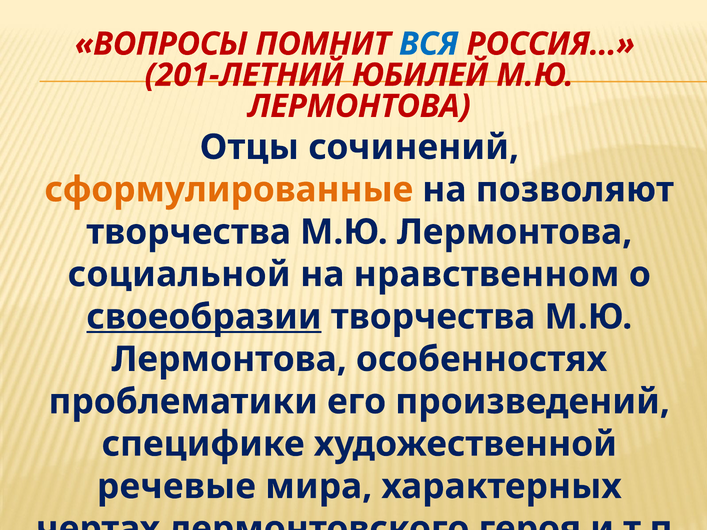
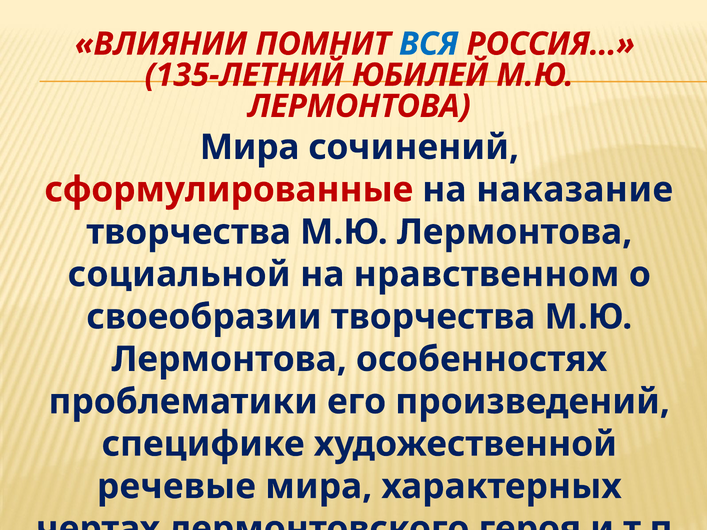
ВОПРОСЫ: ВОПРОСЫ -> ВЛИЯНИИ (161, 44)
201-ЛЕТНИЙ: 201-ЛЕТНИЙ -> 135-ЛЕТНИЙ (244, 75)
Отцы: Отцы -> Мира (250, 147)
сформулированные colour: orange -> red (229, 190)
позволяют: позволяют -> наказание (575, 190)
своеобразии underline: present -> none (204, 317)
